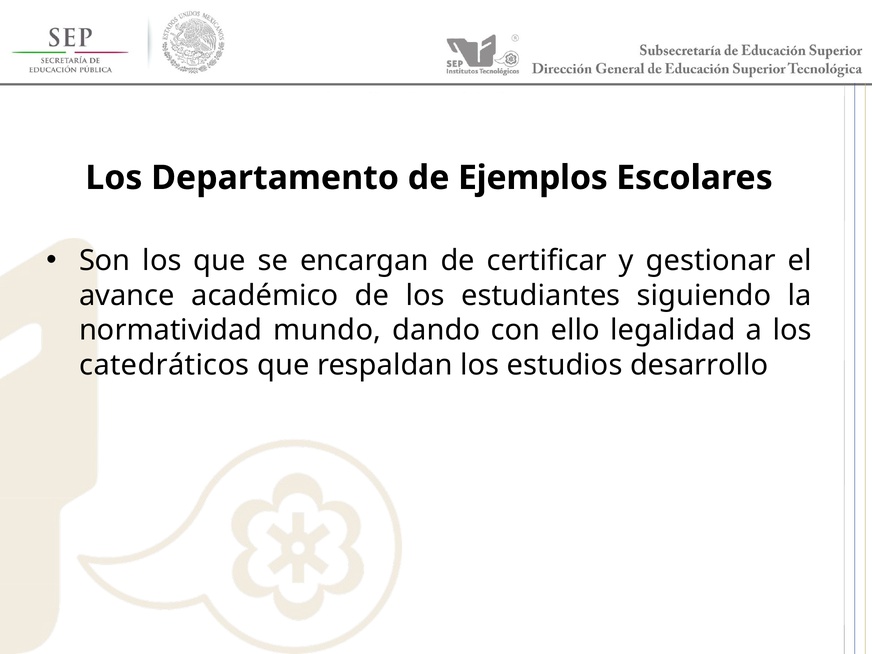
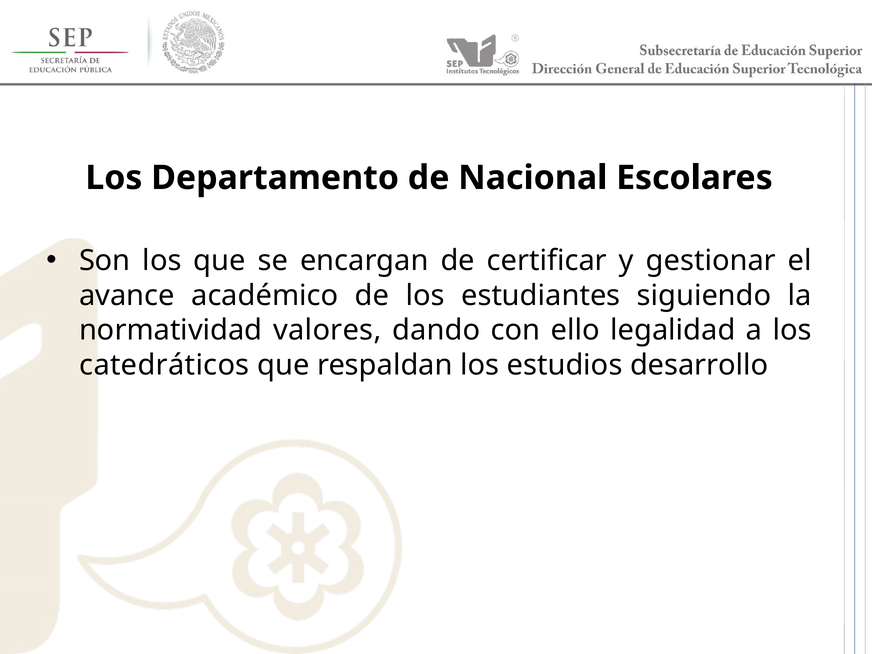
Ejemplos: Ejemplos -> Nacional (533, 178)
mundo: mundo -> valores (327, 330)
